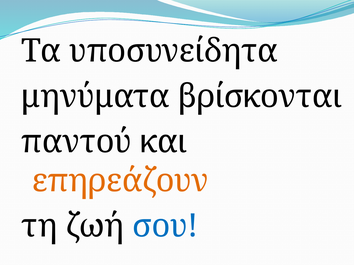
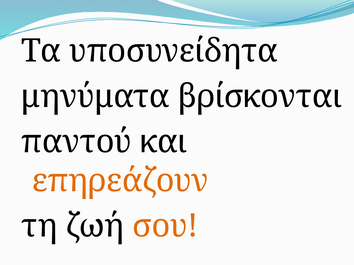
σου colour: blue -> orange (165, 226)
